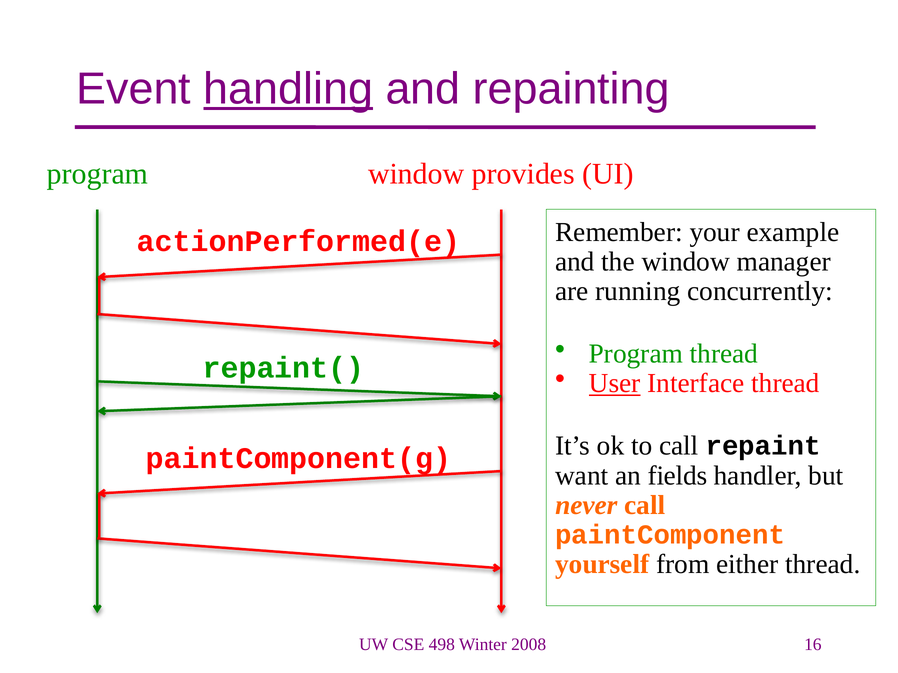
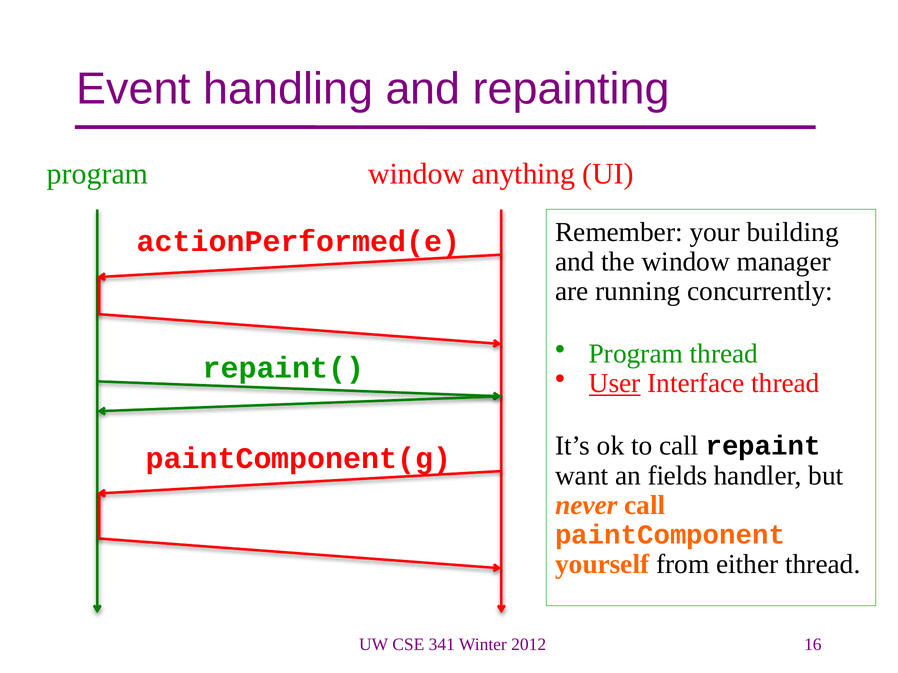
handling underline: present -> none (288, 89)
provides: provides -> anything (523, 174)
example: example -> building (793, 232)
498: 498 -> 341 (442, 645)
2008: 2008 -> 2012 (529, 645)
